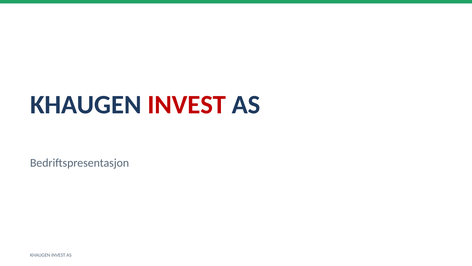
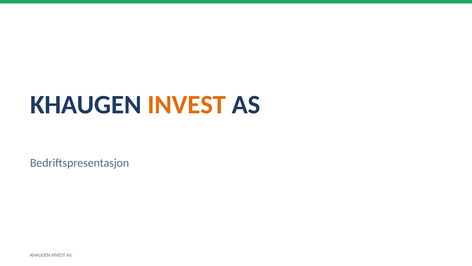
INVEST colour: red -> orange (187, 105)
